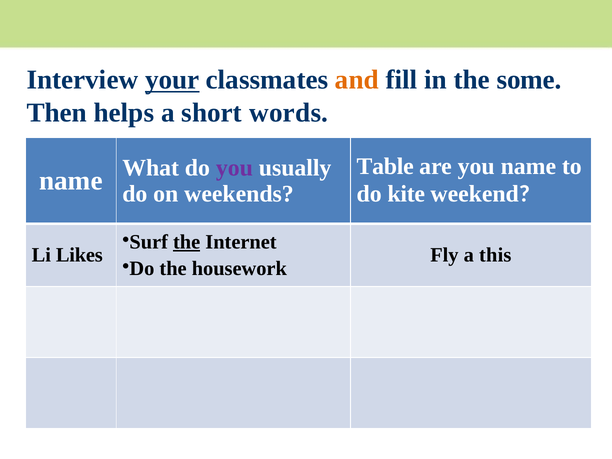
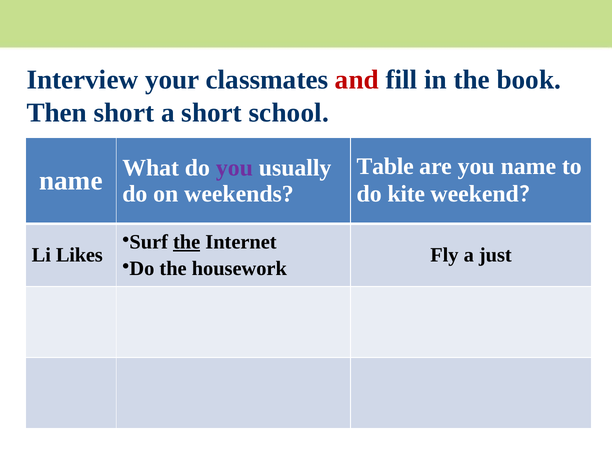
your underline: present -> none (172, 80)
and colour: orange -> red (357, 80)
some: some -> book (529, 80)
Then helps: helps -> short (124, 113)
words: words -> school (289, 113)
this: this -> just (495, 255)
